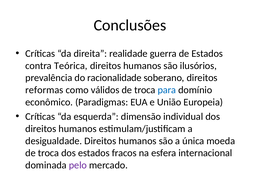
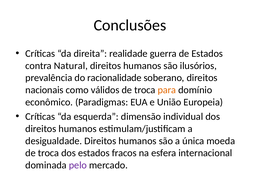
Teórica: Teórica -> Natural (71, 66)
reformas: reformas -> nacionais (44, 90)
para colour: blue -> orange (167, 90)
